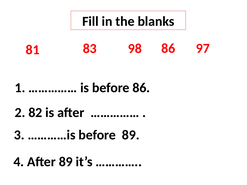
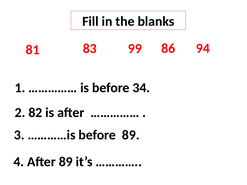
98: 98 -> 99 (135, 49)
97: 97 -> 94 (203, 49)
before 86: 86 -> 34 (141, 88)
